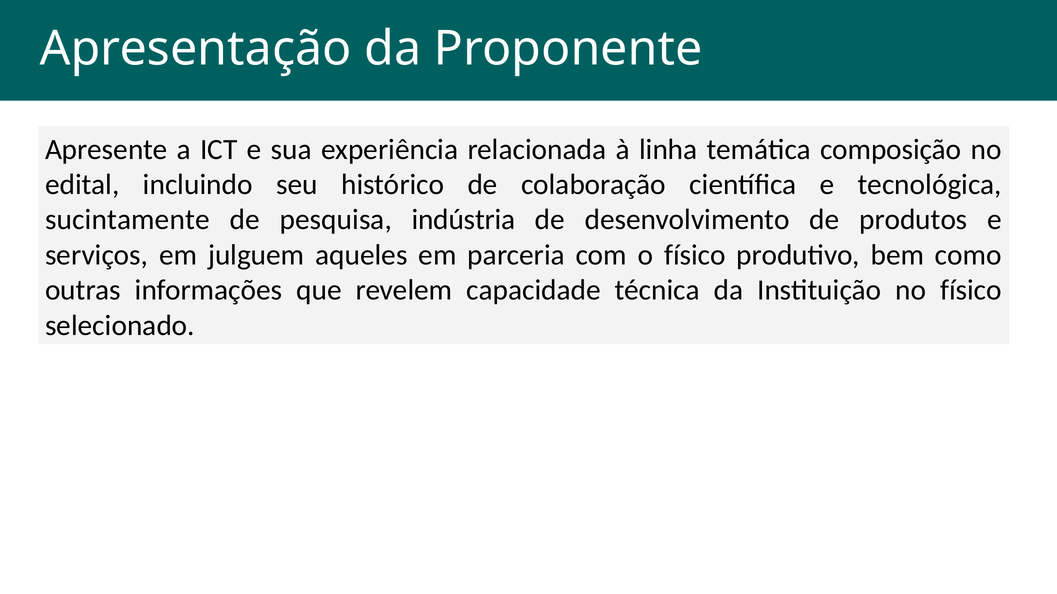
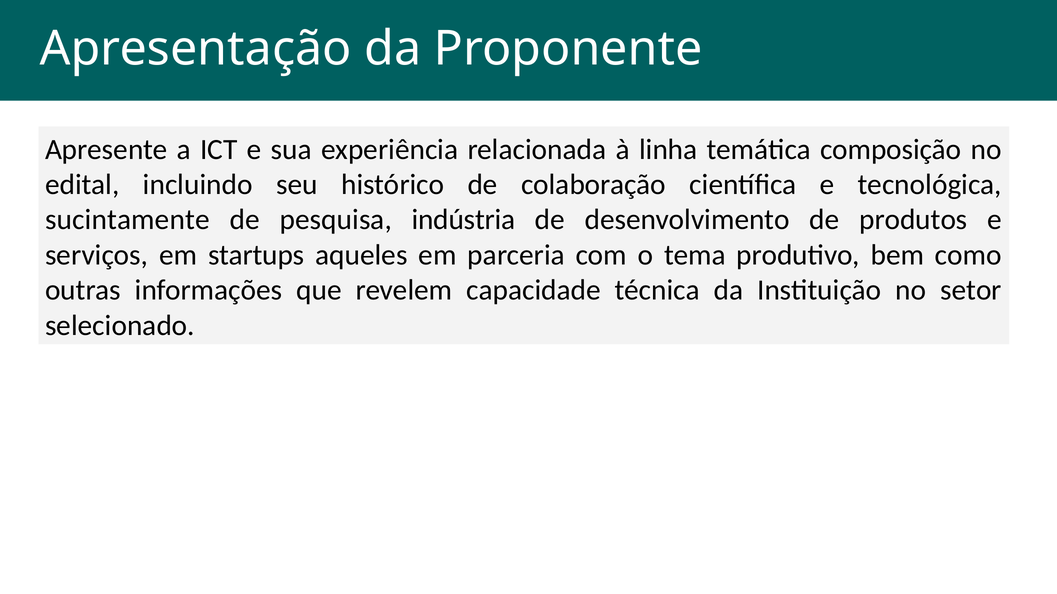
julguem: julguem -> startups (256, 255)
o físico: físico -> tema (695, 255)
no físico: físico -> setor (971, 290)
